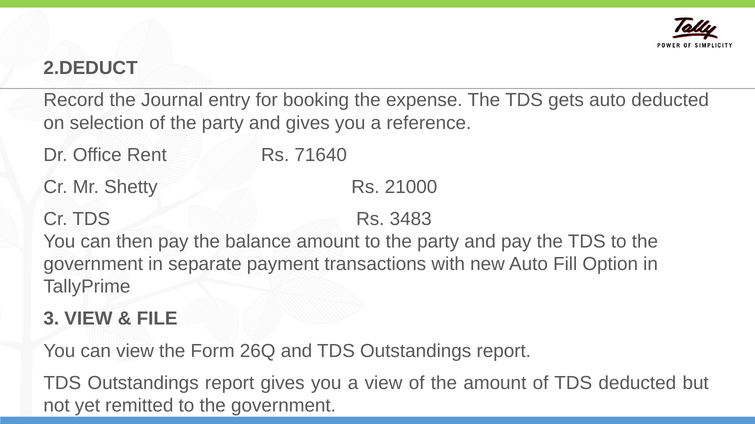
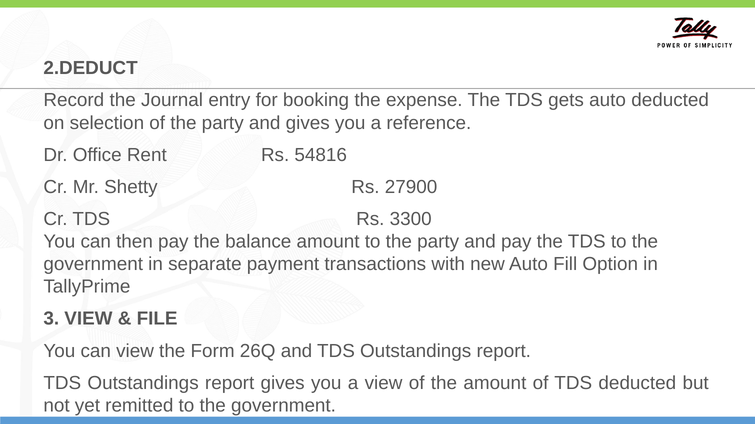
71640: 71640 -> 54816 (321, 155)
21000: 21000 -> 27900 (411, 187)
3483: 3483 -> 3300 (411, 219)
